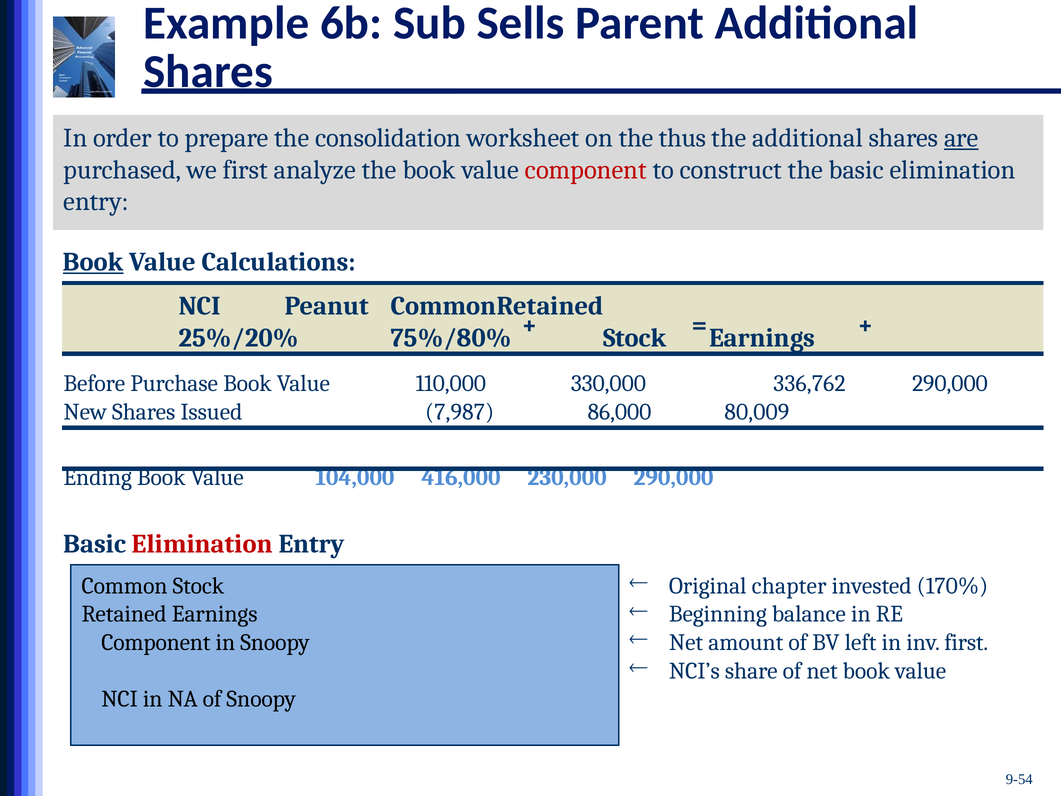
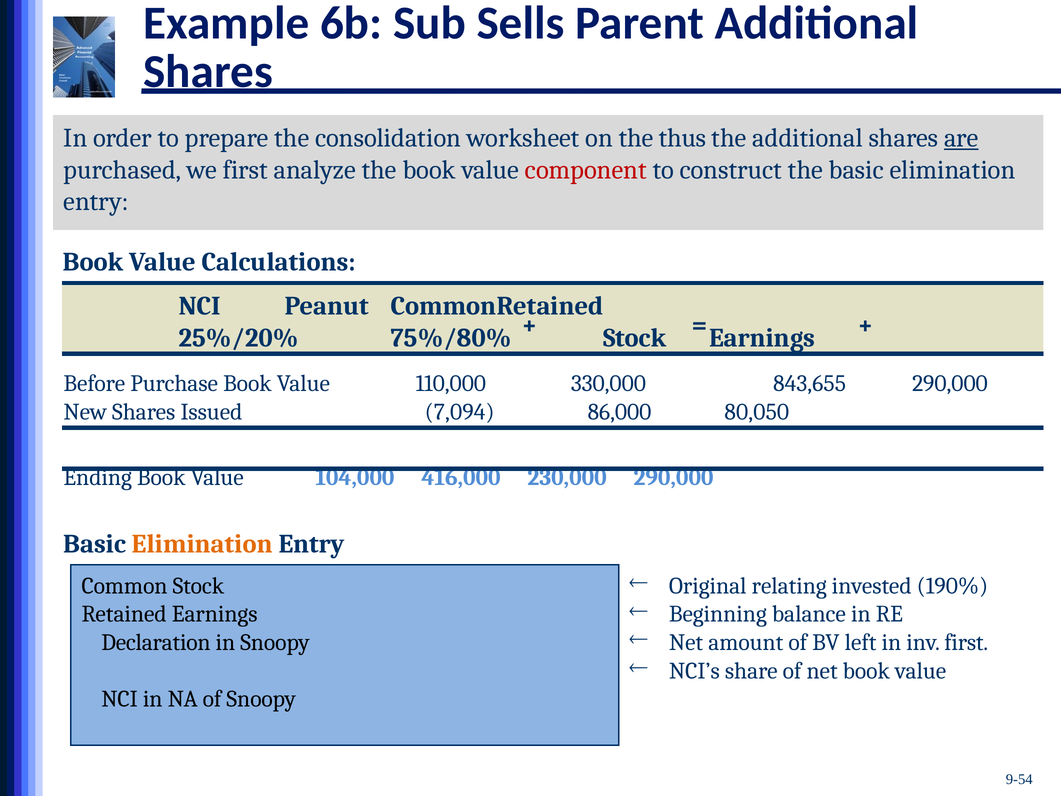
Book underline: present -> none (93, 262)
336,762: 336,762 -> 843,655 (810, 383)
7,987: 7,987 -> 7,094 (460, 412)
80,009: 80,009 -> 80,050 (757, 412)
Elimination colour: red -> orange (202, 544)
chapter: chapter -> relating (789, 586)
170%: 170% -> 190% (952, 586)
Component: Component -> Declaration (156, 642)
